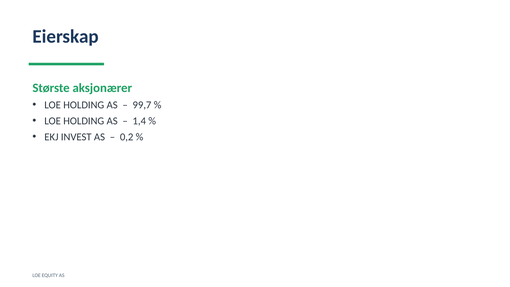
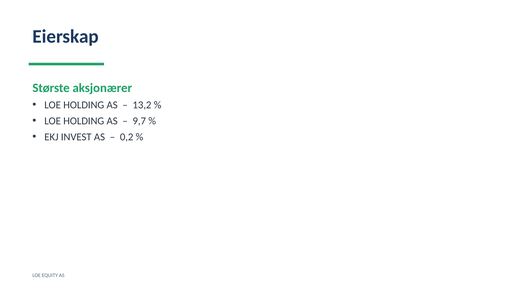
99,7: 99,7 -> 13,2 (142, 105)
1,4: 1,4 -> 9,7 (139, 121)
